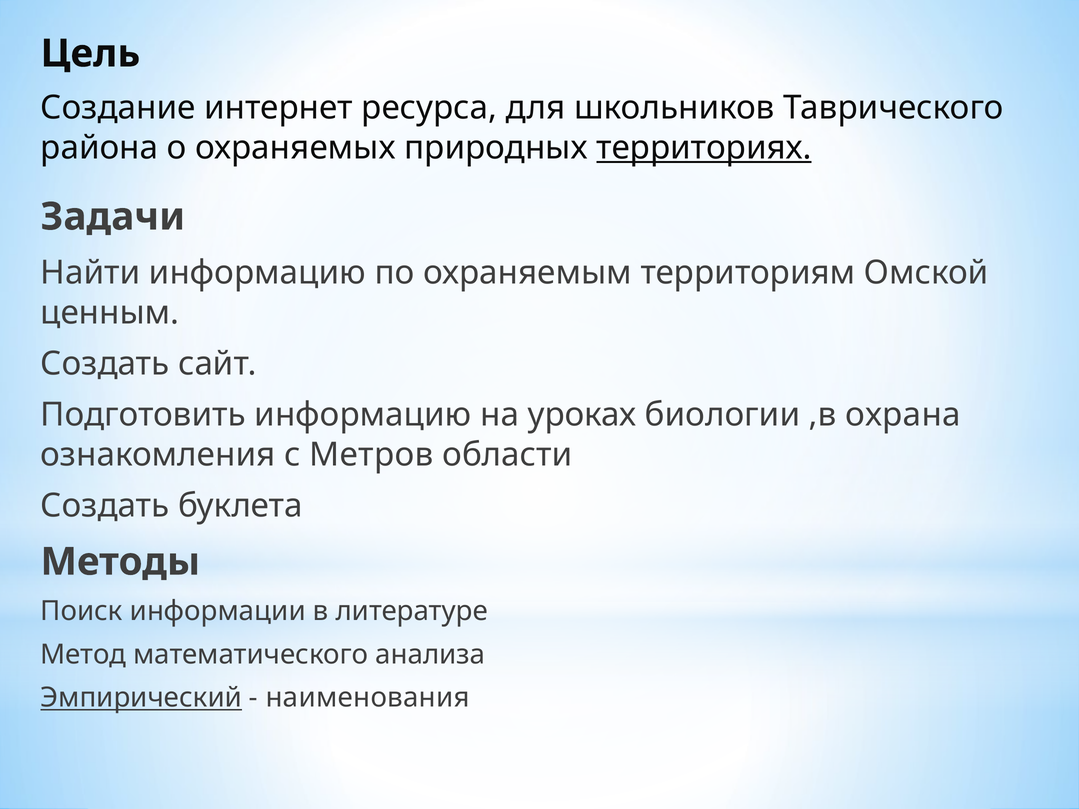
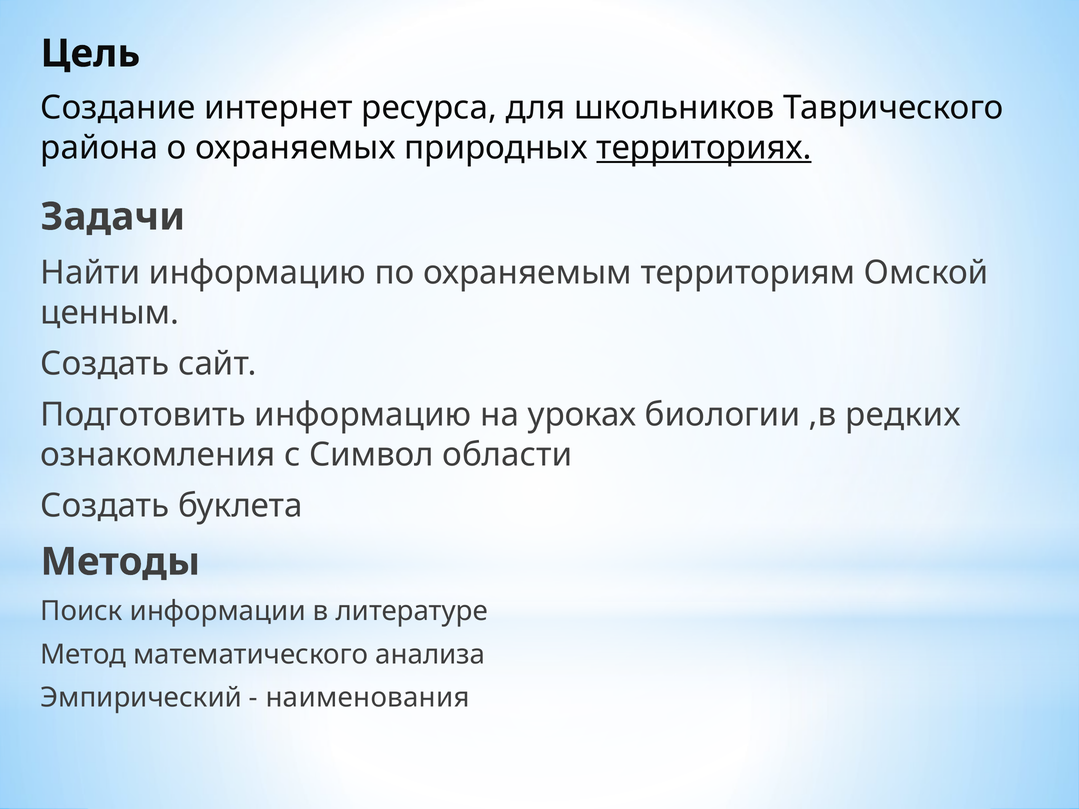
охрана: охрана -> редких (903, 415)
Метров: Метров -> Символ (372, 455)
Эмпирический underline: present -> none (141, 698)
